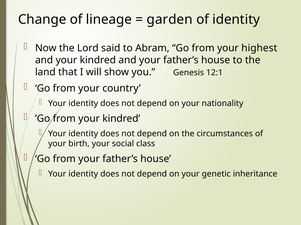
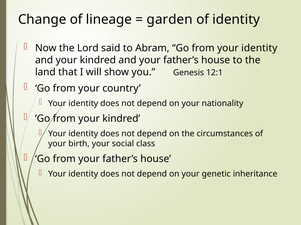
from your highest: highest -> identity (259, 48)
